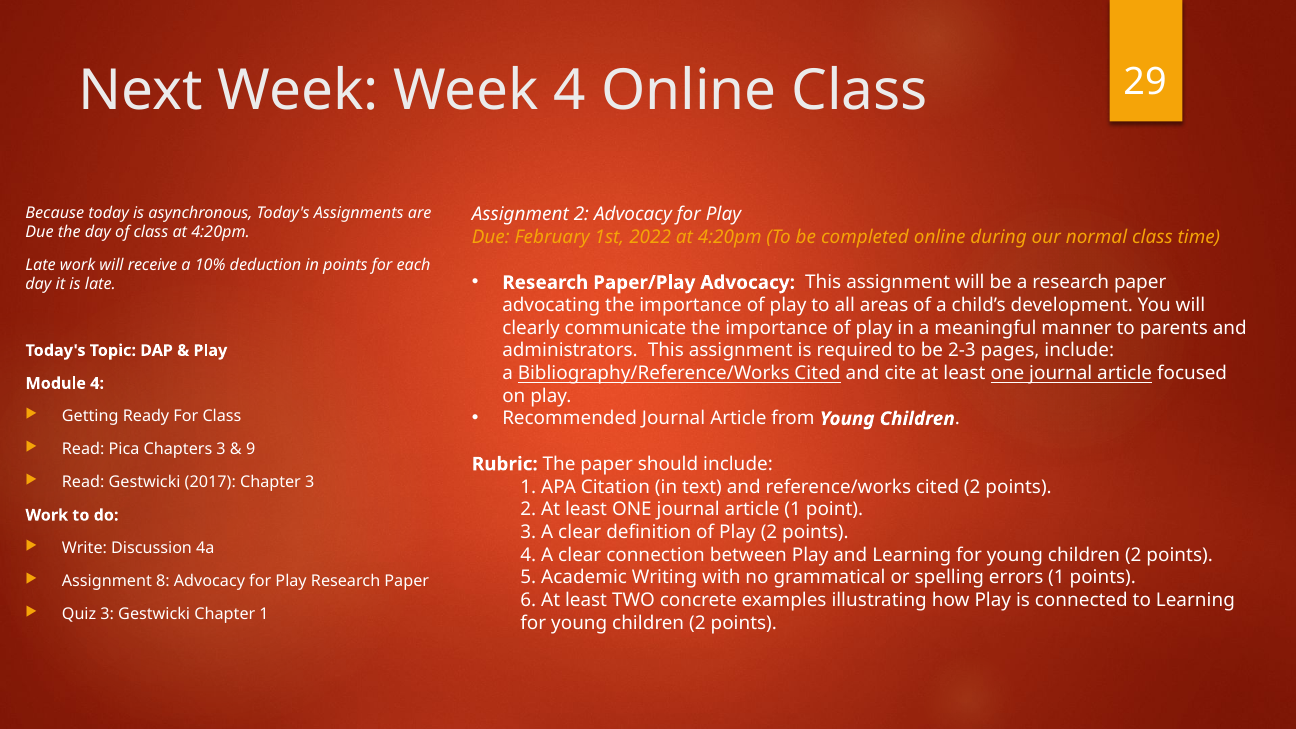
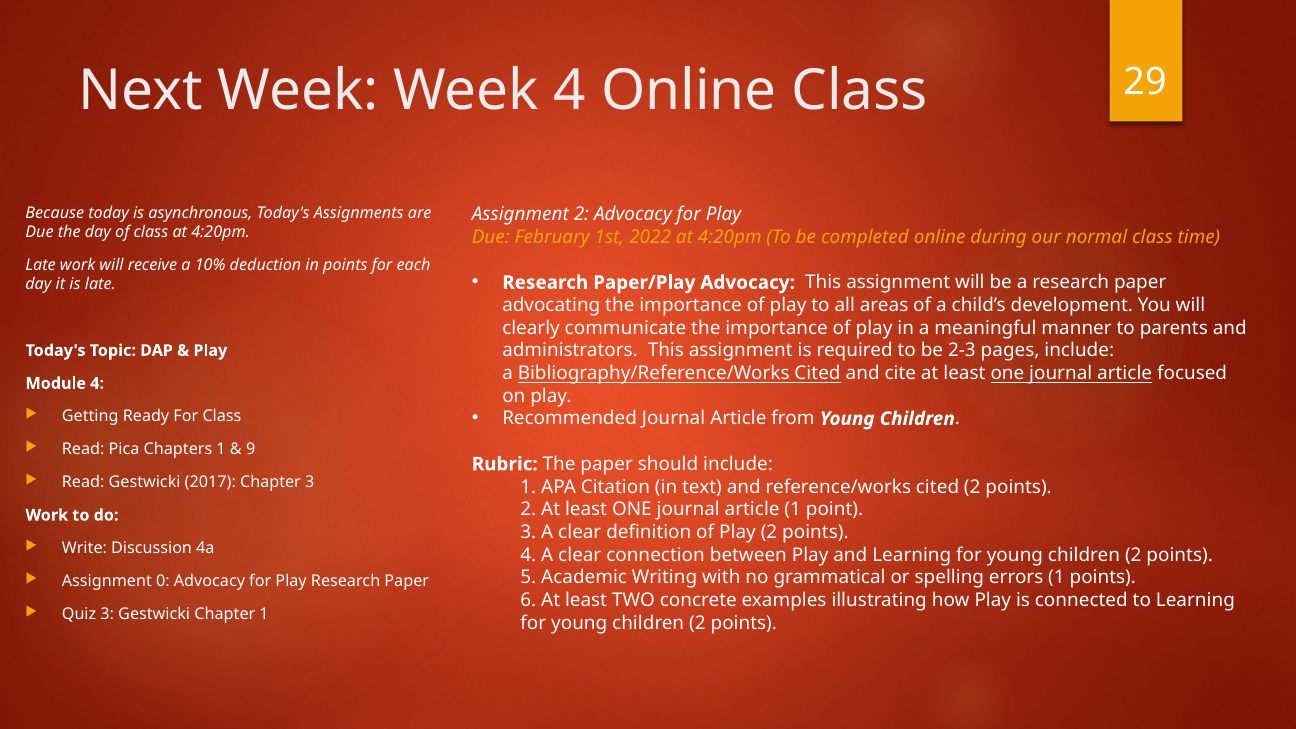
Chapters 3: 3 -> 1 (221, 449)
8: 8 -> 0 (163, 581)
